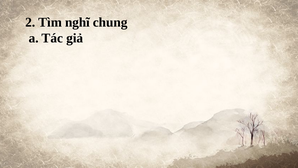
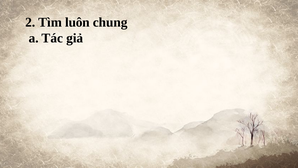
nghĩ: nghĩ -> luôn (77, 22)
